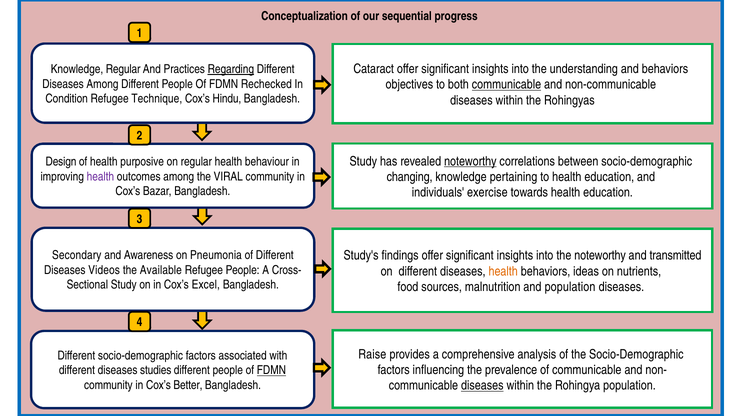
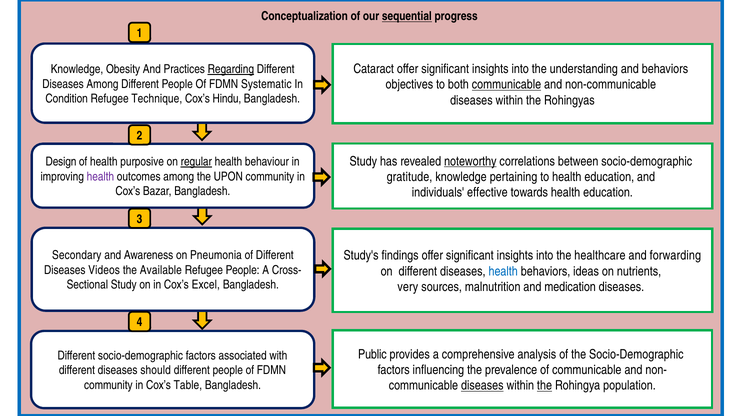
sequential underline: none -> present (407, 16)
Knowledge Regular: Regular -> Obesity (123, 69)
Rechecked: Rechecked -> Systematic (266, 84)
regular underline: none -> present (196, 162)
VIRAL: VIRAL -> UPON (228, 177)
changing: changing -> gratitude (409, 177)
exercise: exercise -> effective (487, 193)
the noteworthy: noteworthy -> healthcare (600, 256)
transmitted: transmitted -> forwarding (675, 256)
health colour: orange -> blue (503, 271)
food: food -> very (408, 287)
and population: population -> medication (570, 287)
Raise: Raise -> Public (372, 354)
studies: studies -> should (156, 371)
FDMN underline: present -> none (271, 371)
Better: Better -> Table (188, 385)
the underline: none -> present (544, 386)
